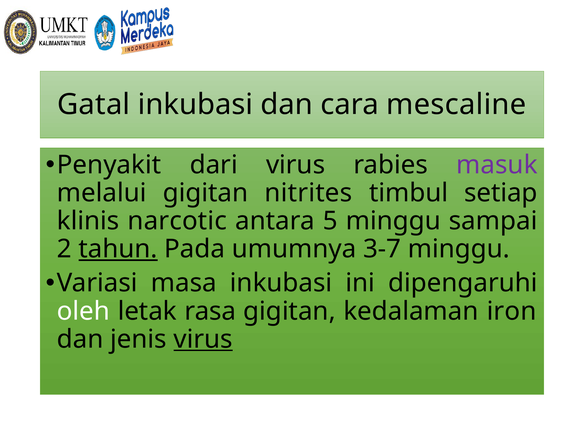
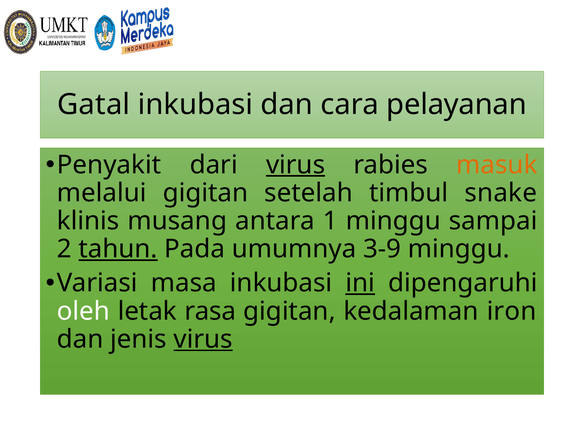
mescaline: mescaline -> pelayanan (457, 104)
virus underline: none -> present (296, 165)
masuk colour: purple -> orange (497, 165)
nitrites: nitrites -> setelah (309, 193)
setiap: setiap -> snake (501, 193)
narcotic: narcotic -> musang (177, 221)
5: 5 -> 1 (330, 221)
3-7: 3-7 -> 3-9 (382, 249)
ini underline: none -> present (360, 283)
